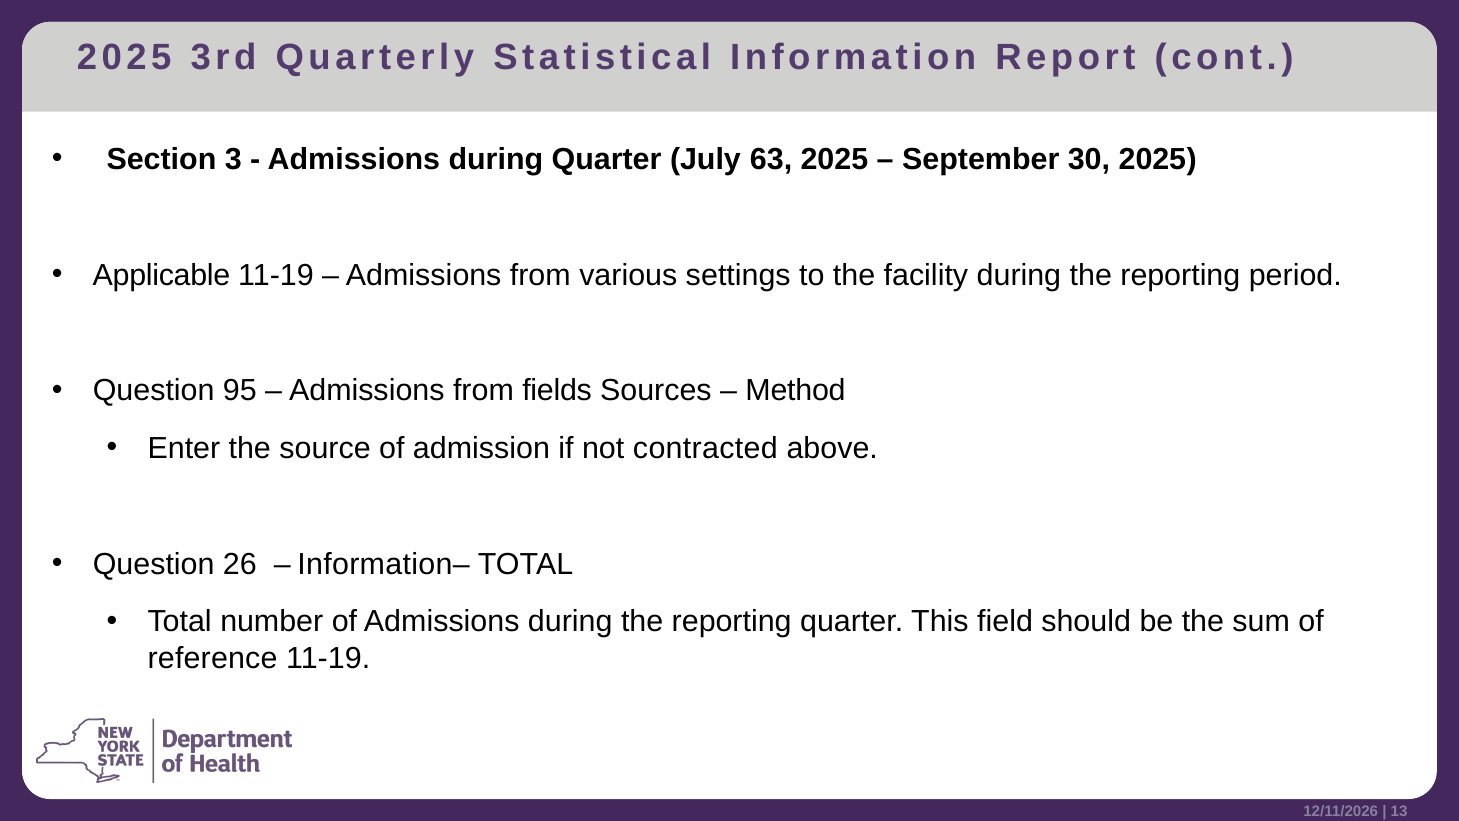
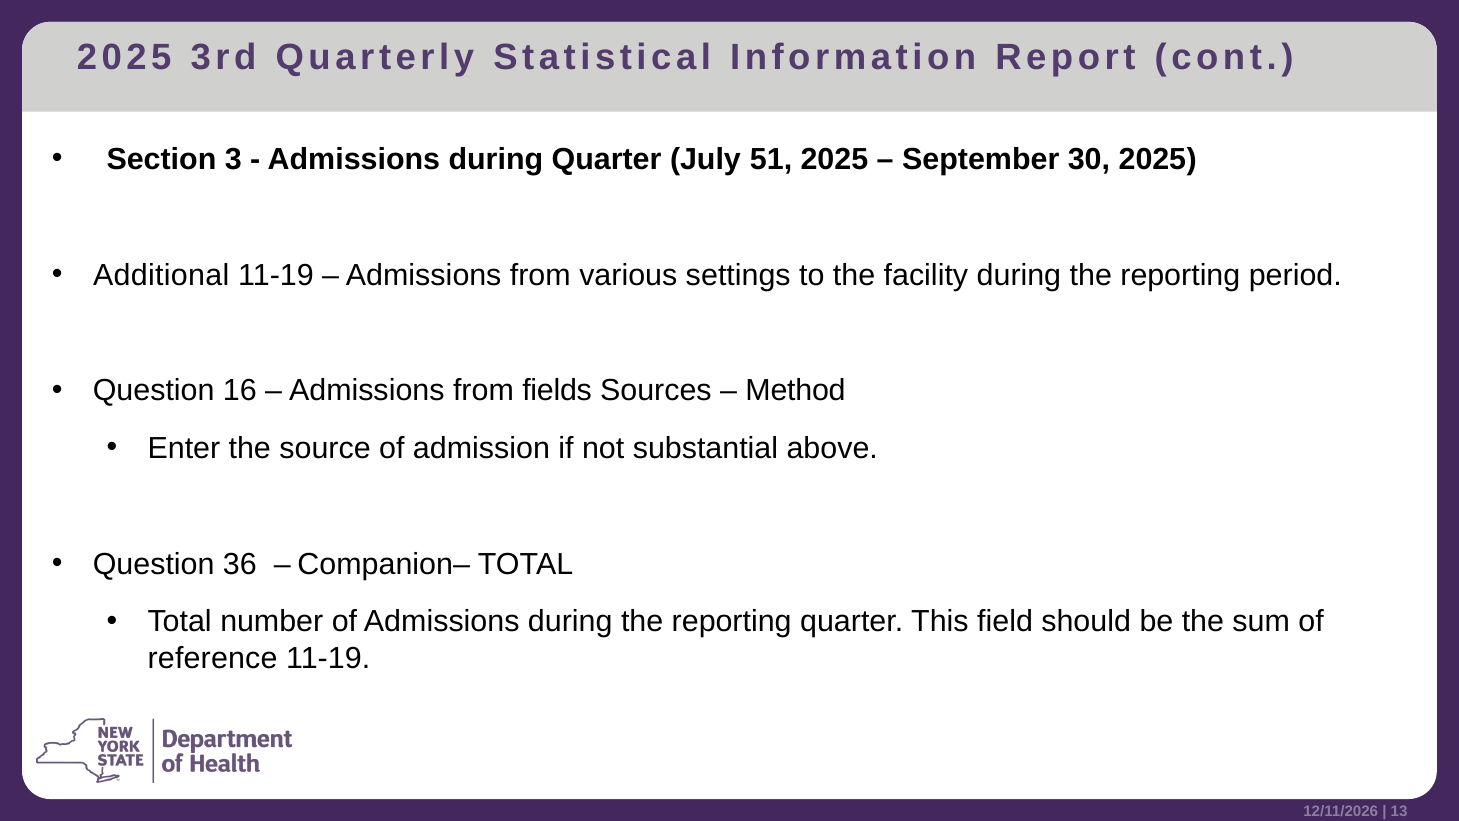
63: 63 -> 51 (771, 160)
Applicable: Applicable -> Additional (161, 275)
95: 95 -> 16 (240, 391)
contracted: contracted -> substantial (705, 448)
26: 26 -> 36 (240, 564)
Information–: Information– -> Companion– (384, 564)
